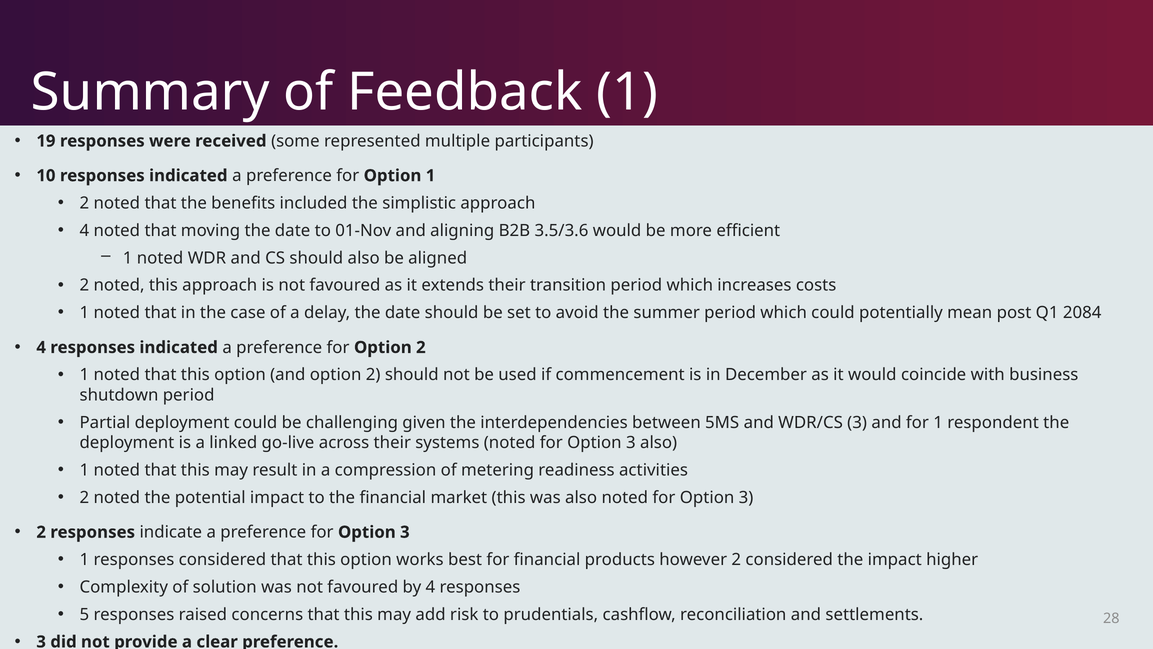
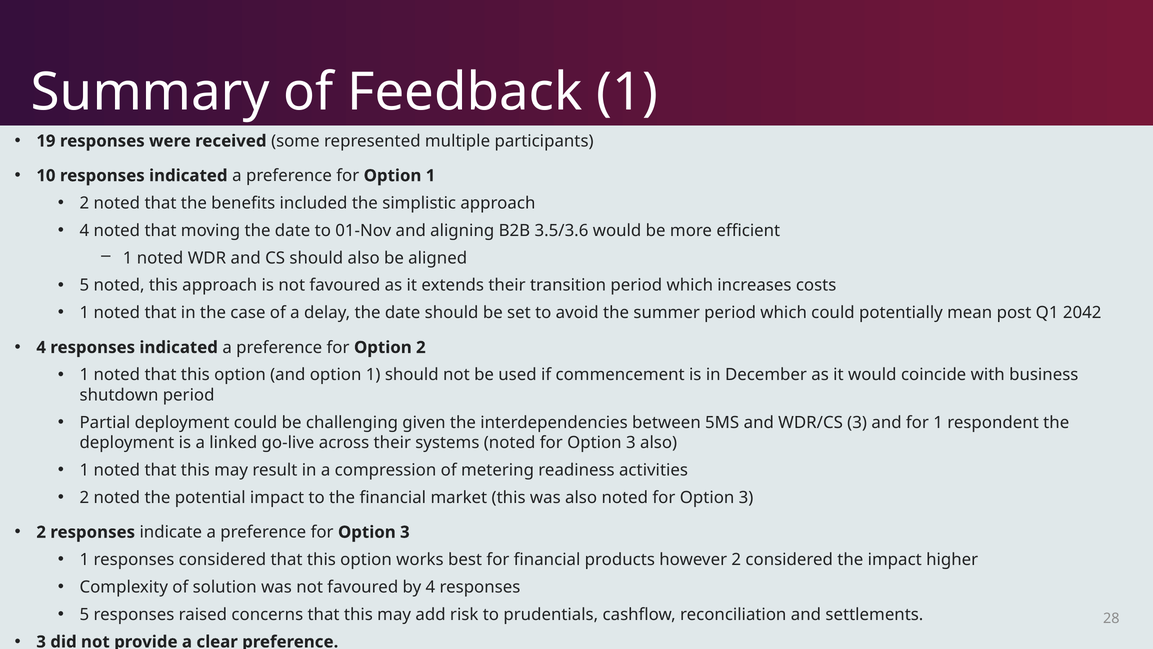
2: 2 -> 5 (84, 285)
2084: 2084 -> 2042 (1082, 313)
and option 2: 2 -> 1 (373, 375)
